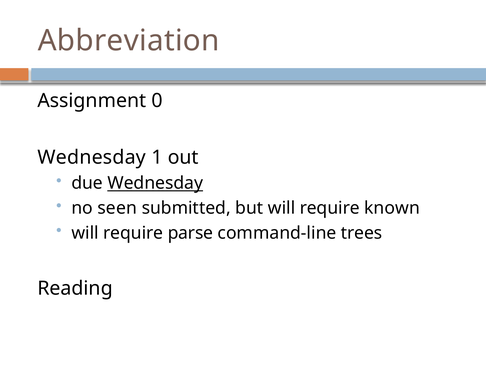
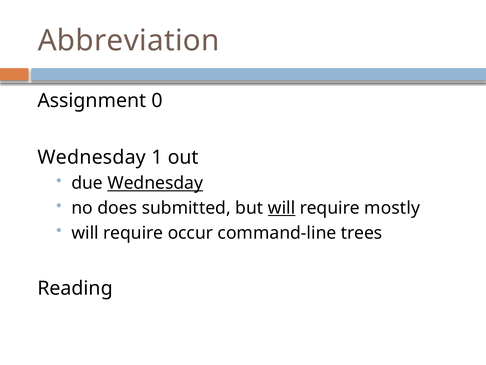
seen: seen -> does (117, 208)
will underline: none -> present (282, 208)
known: known -> mostly (392, 208)
parse: parse -> occur (190, 233)
